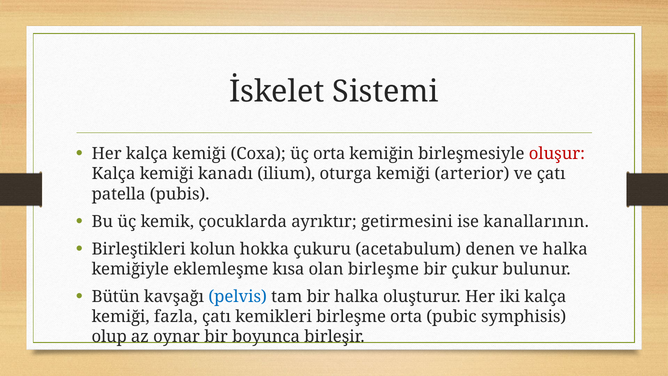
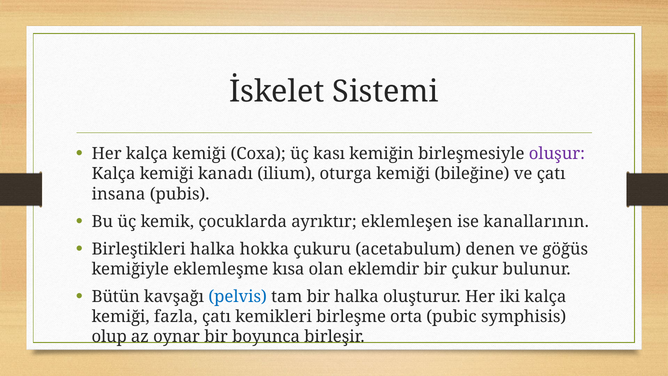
üç orta: orta -> kası (329, 154)
oluşur colour: red -> purple (557, 154)
arterior: arterior -> bileğine (472, 174)
patella: patella -> insana (118, 194)
getirmesini: getirmesini -> eklemleşen (407, 221)
Birleştikleri kolun: kolun -> halka (213, 249)
ve halka: halka -> göğüs (565, 249)
olan birleşme: birleşme -> eklemdir (384, 269)
